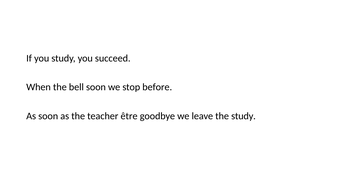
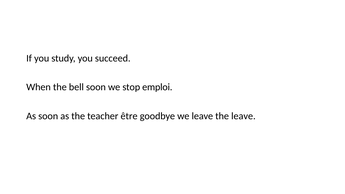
before: before -> emploi (157, 87)
the study: study -> leave (243, 116)
